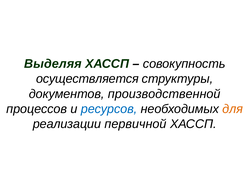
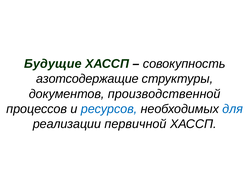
Выделяя: Выделяя -> Будущие (53, 64)
осуществляется: осуществляется -> азотсодержащие (87, 79)
для colour: orange -> blue (233, 109)
